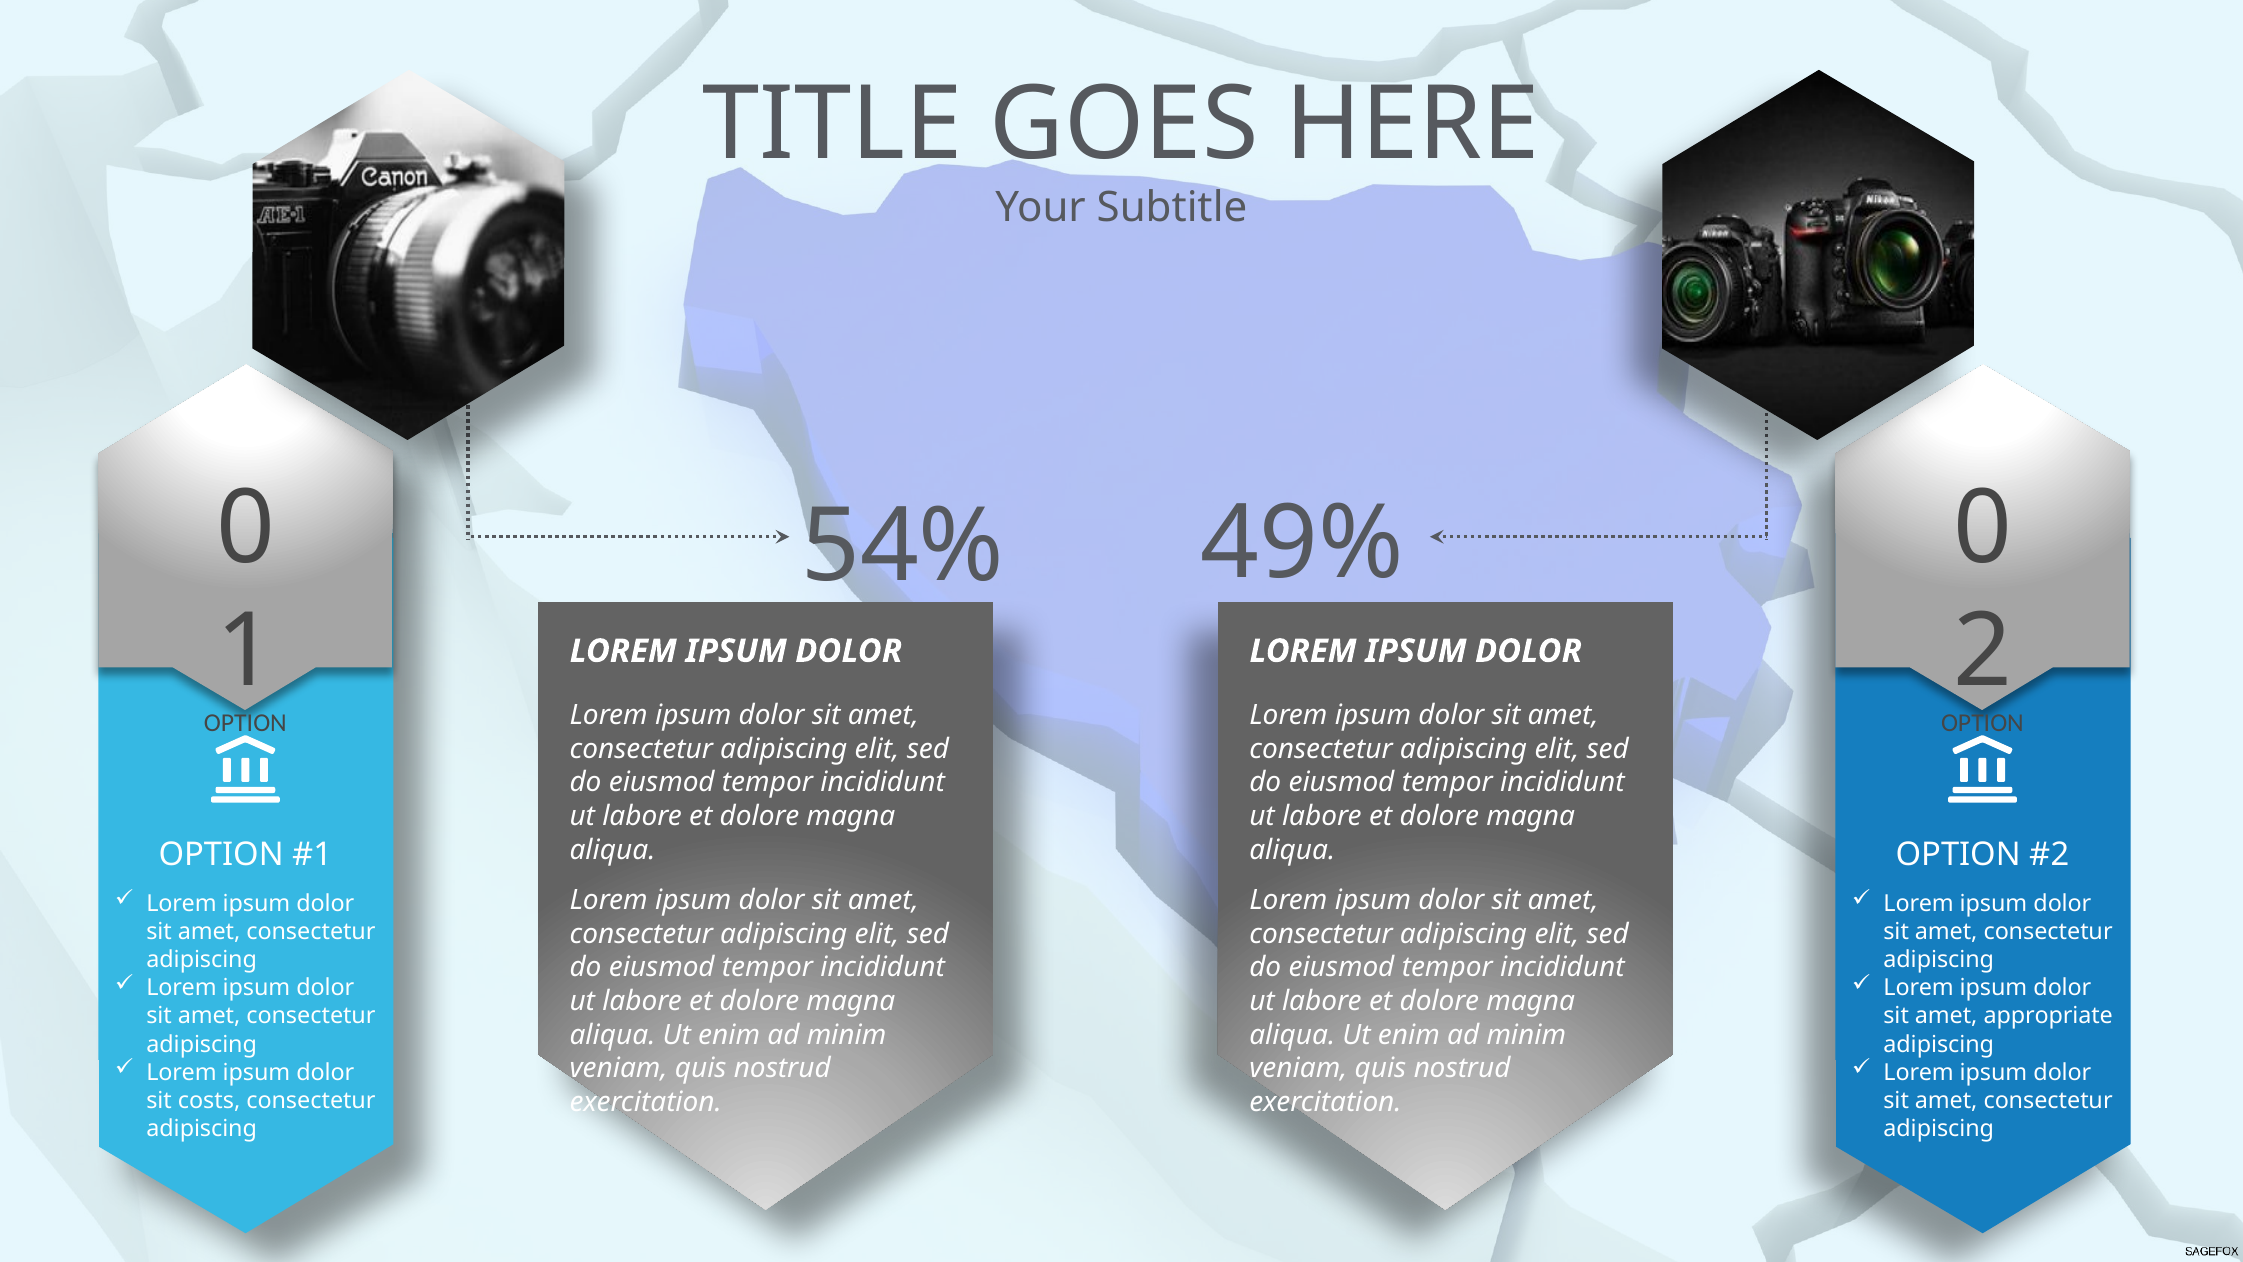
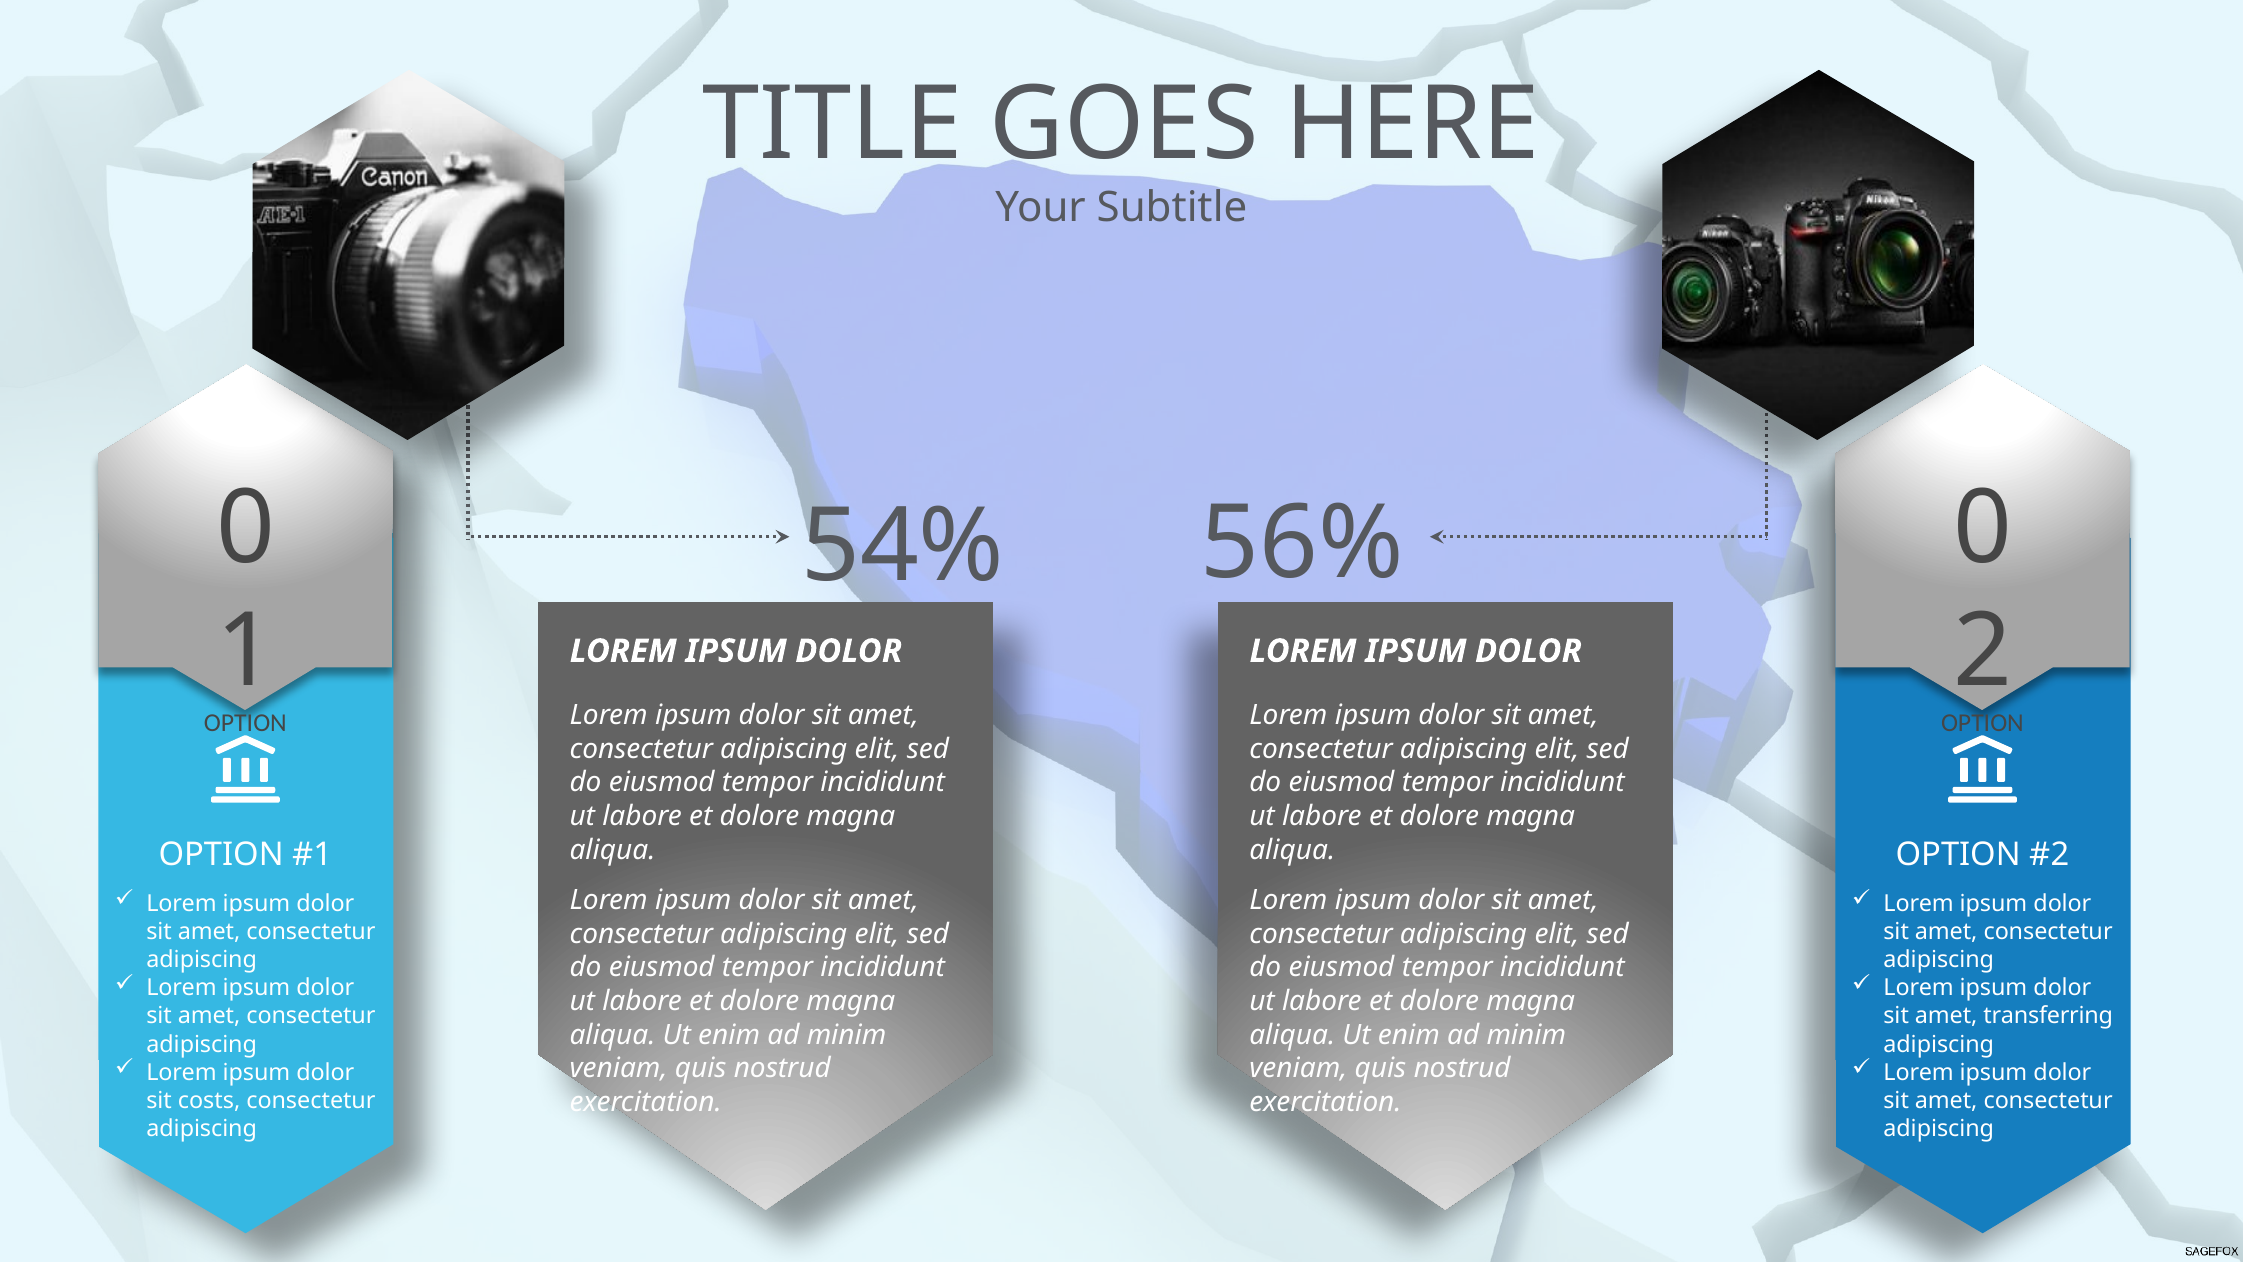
49%: 49% -> 56% (1302, 543)
appropriate: appropriate -> transferring (2048, 1016)
